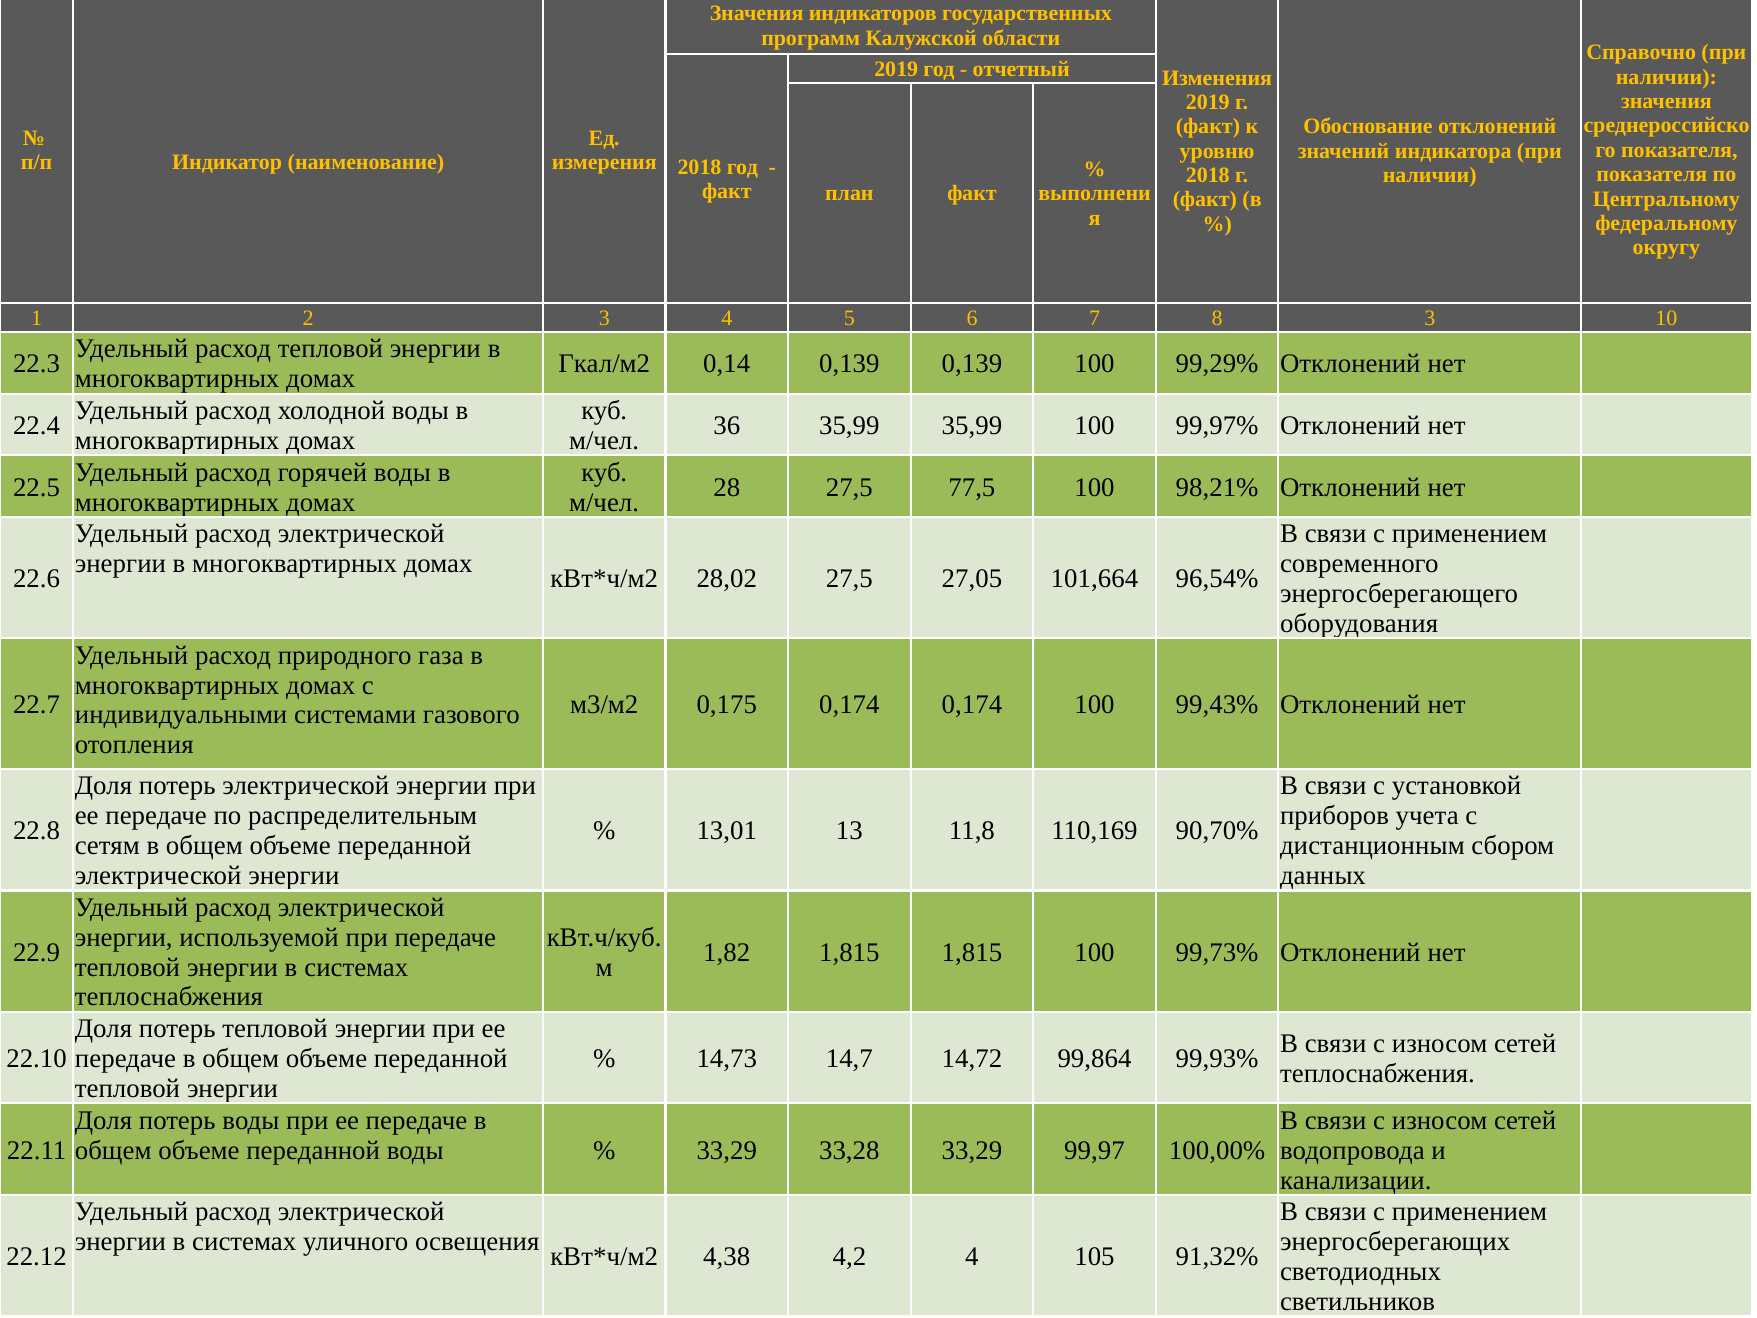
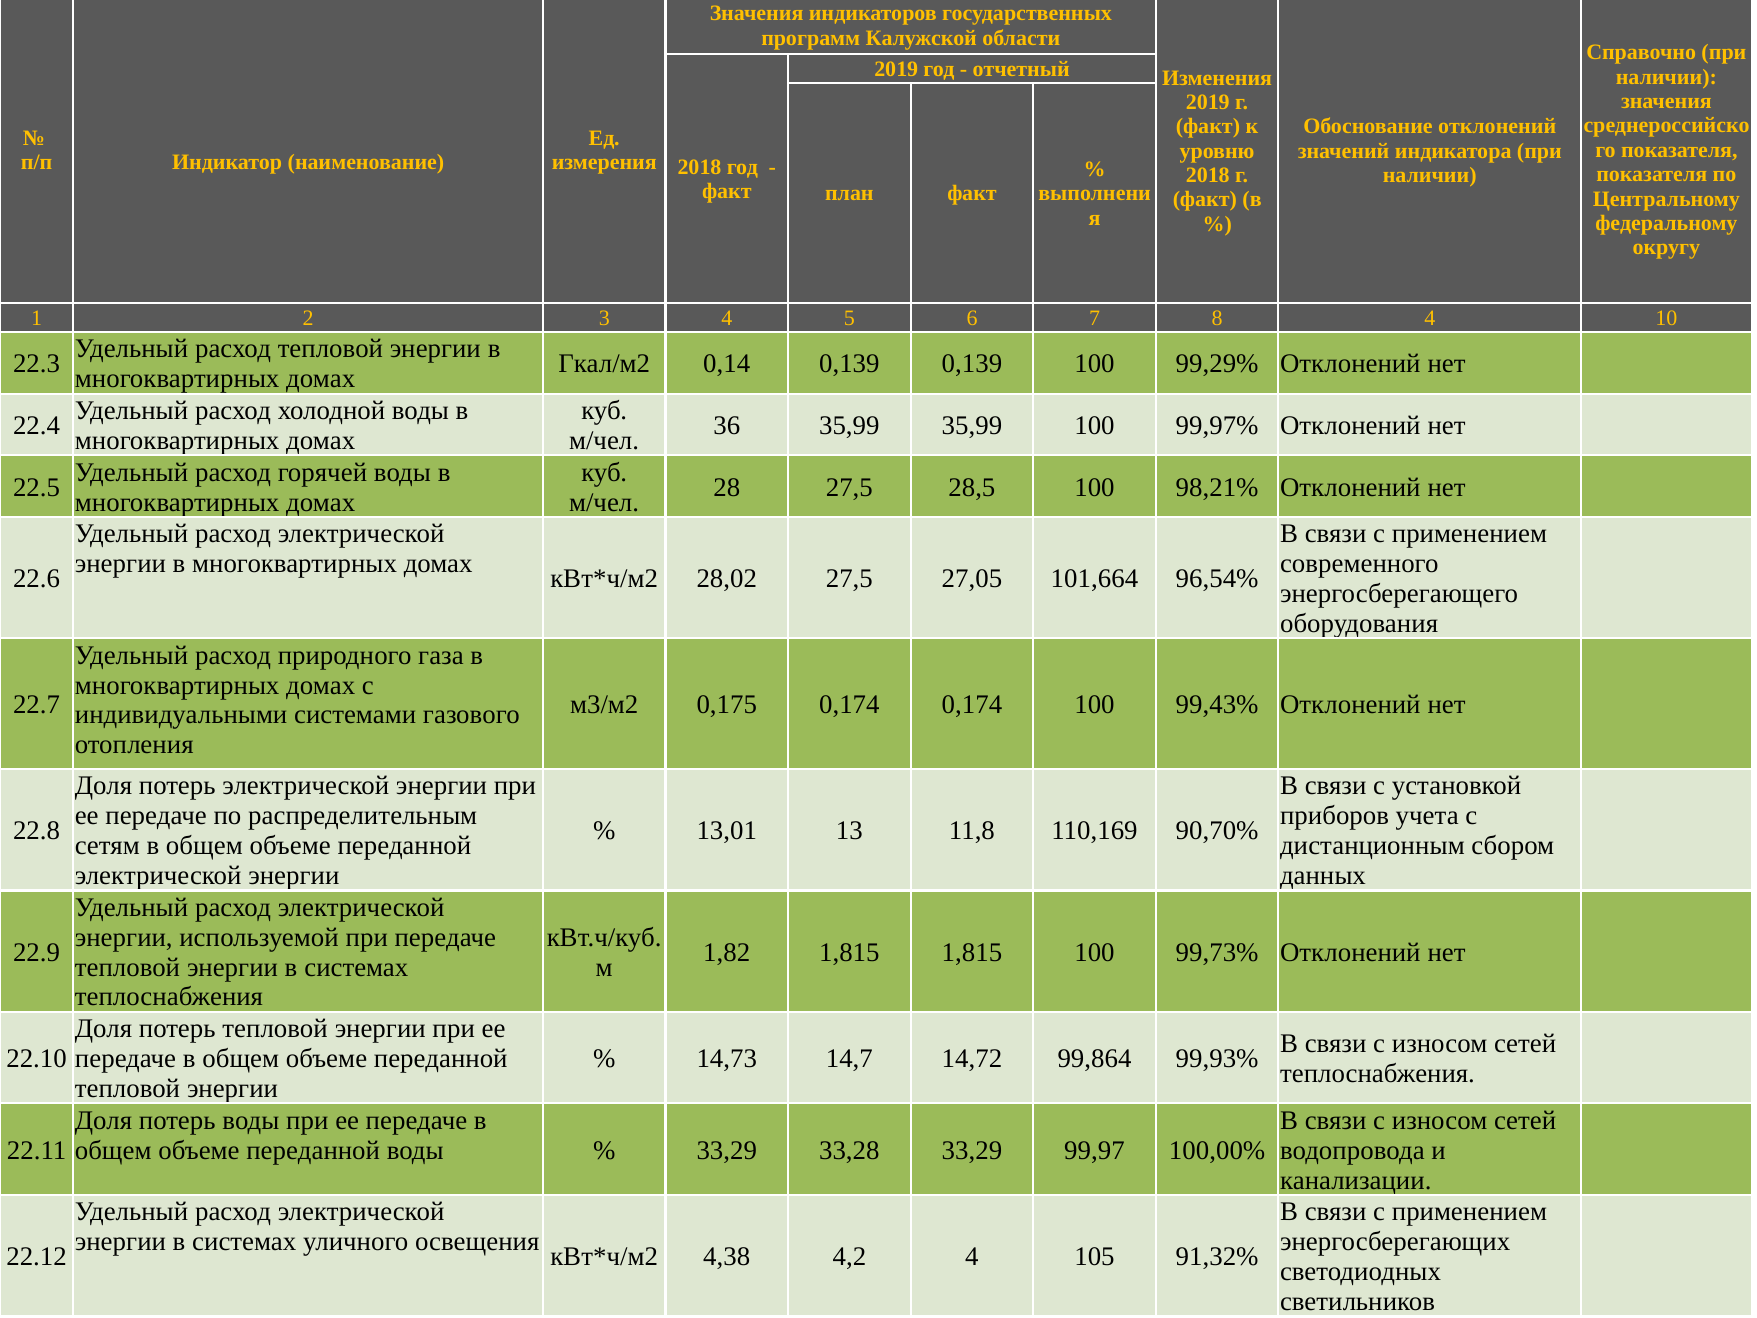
8 3: 3 -> 4 (1430, 318)
77,5: 77,5 -> 28,5 (972, 487)
